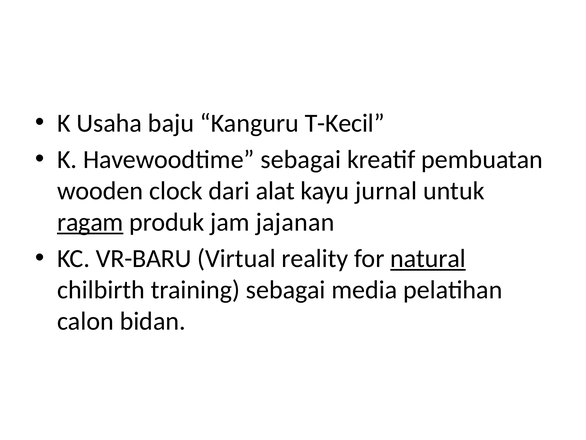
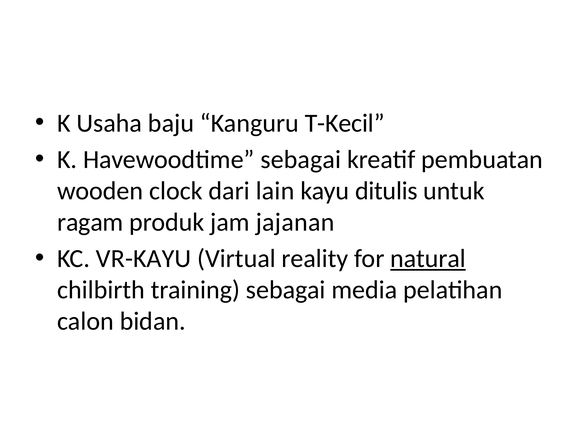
alat: alat -> lain (275, 191)
jurnal: jurnal -> ditulis (386, 191)
ragam underline: present -> none (90, 222)
VR-BARU: VR-BARU -> VR-KAYU (144, 258)
